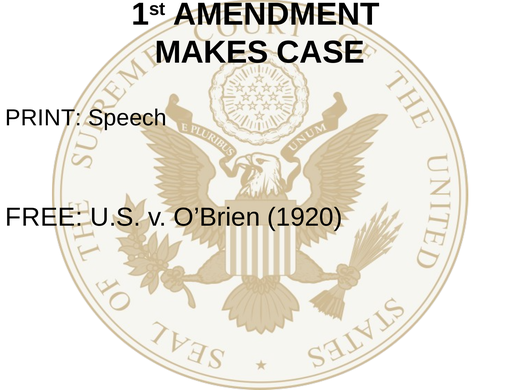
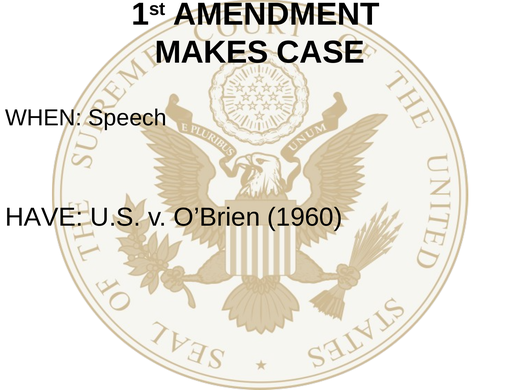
PRINT: PRINT -> WHEN (44, 118)
FREE: FREE -> HAVE (44, 217)
1920: 1920 -> 1960 (305, 217)
